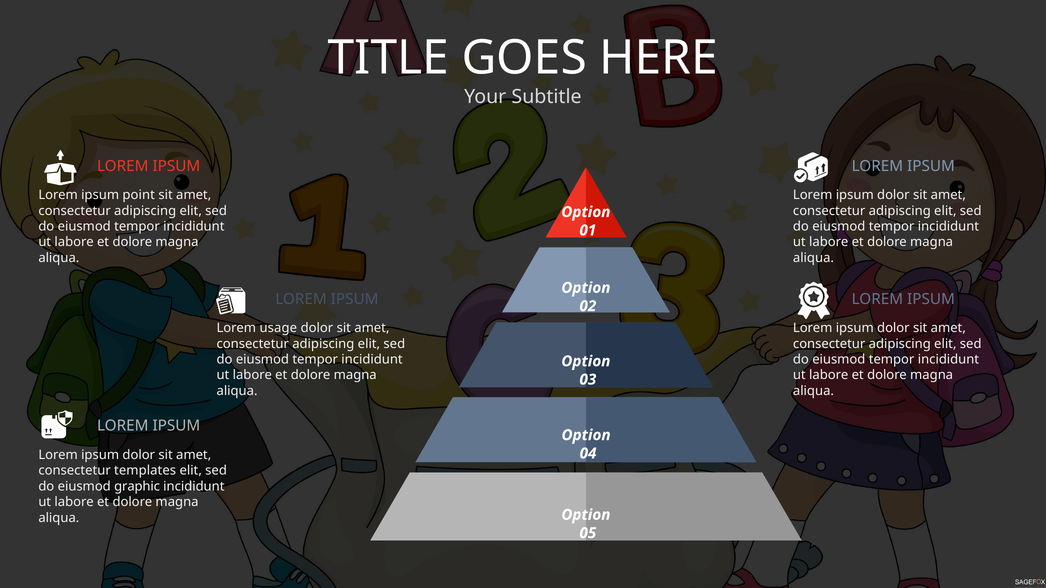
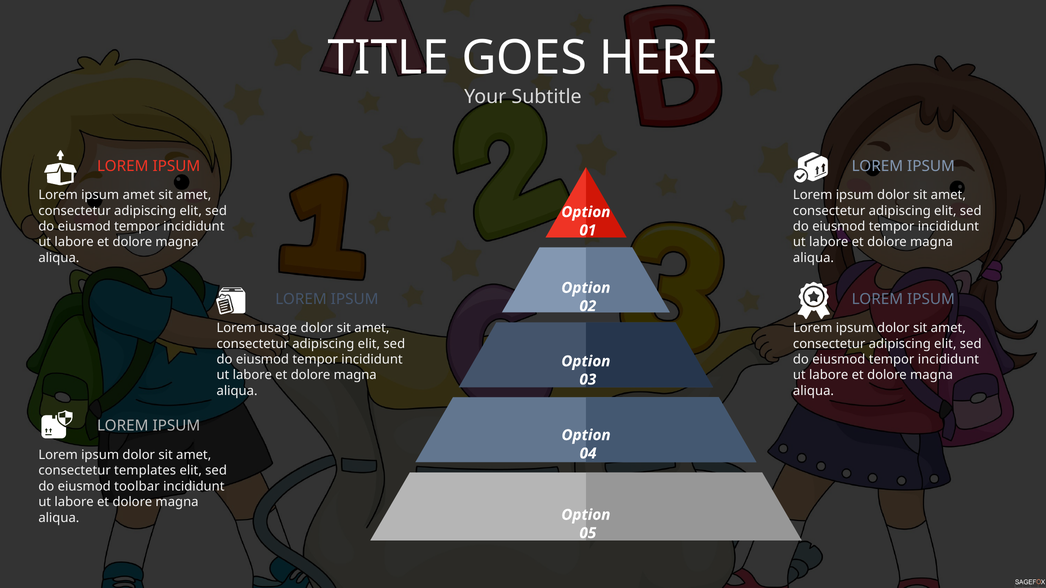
ipsum point: point -> amet (139, 195)
graphic: graphic -> toolbar (137, 487)
